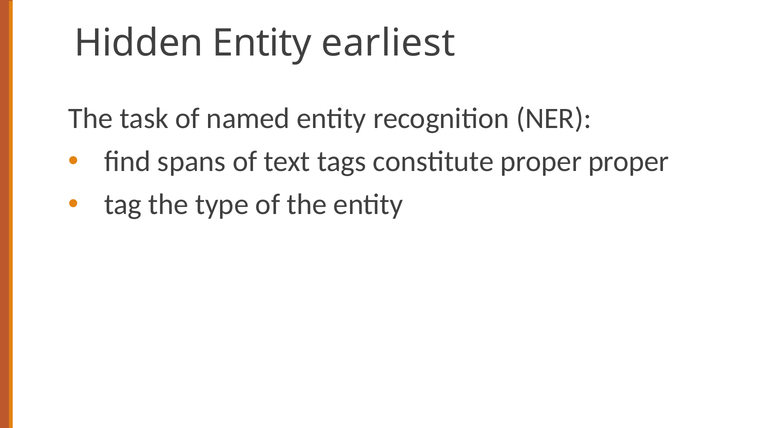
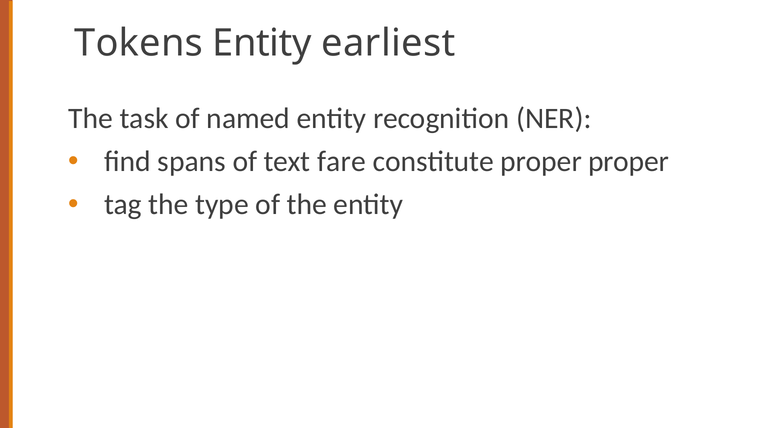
Hidden: Hidden -> Tokens (139, 43)
tags: tags -> fare (342, 162)
